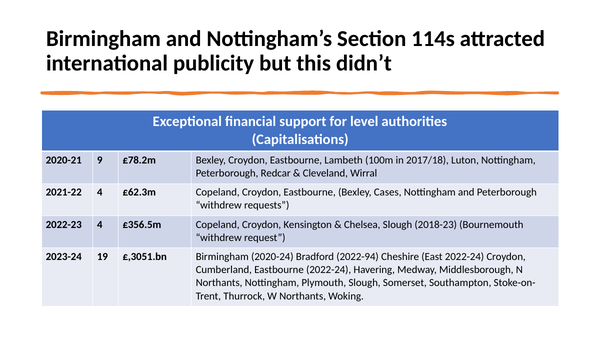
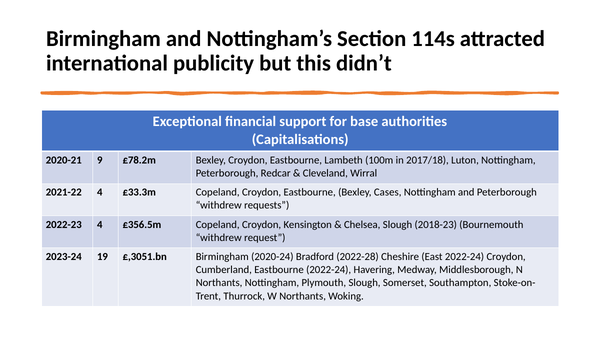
level: level -> base (364, 122)
£62.3m: £62.3m -> £33.3m (139, 192)
2022-94: 2022-94 -> 2022-28 (358, 257)
